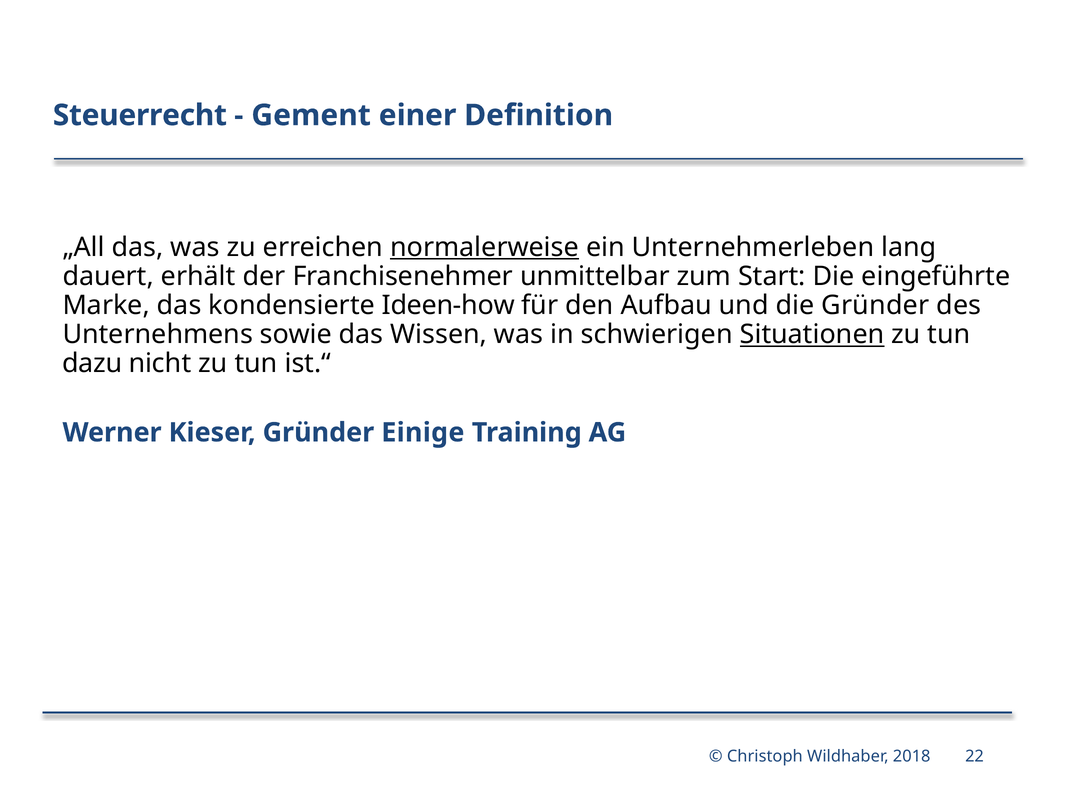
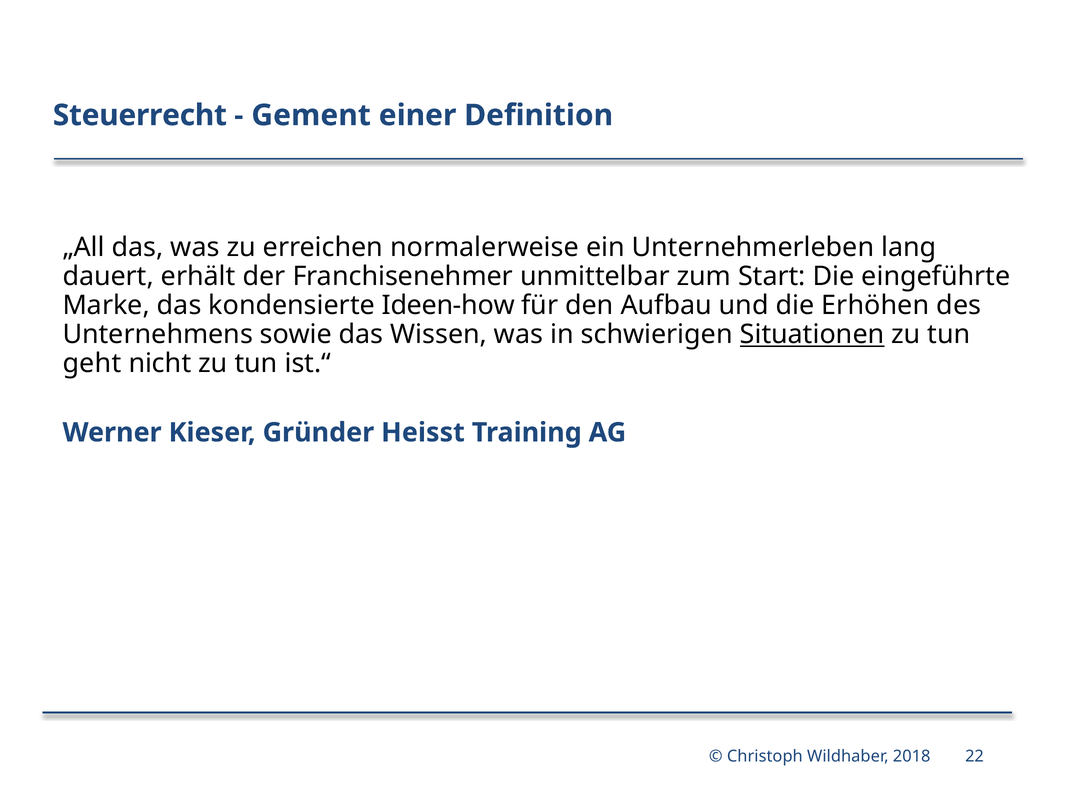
normalerweise underline: present -> none (485, 247)
die Gründer: Gründer -> Erhöhen (875, 305)
dazu: dazu -> geht (92, 363)
Einige: Einige -> Heisst (423, 432)
